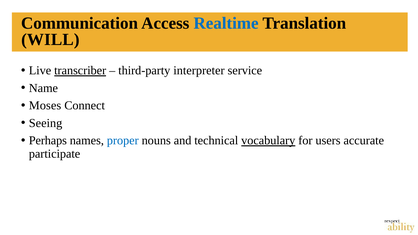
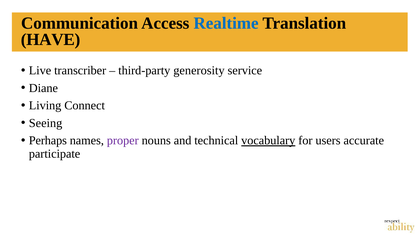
WILL: WILL -> HAVE (51, 40)
transcriber underline: present -> none (80, 71)
interpreter: interpreter -> generosity (199, 71)
Name: Name -> Diane (43, 88)
Moses: Moses -> Living (45, 106)
proper colour: blue -> purple (123, 141)
